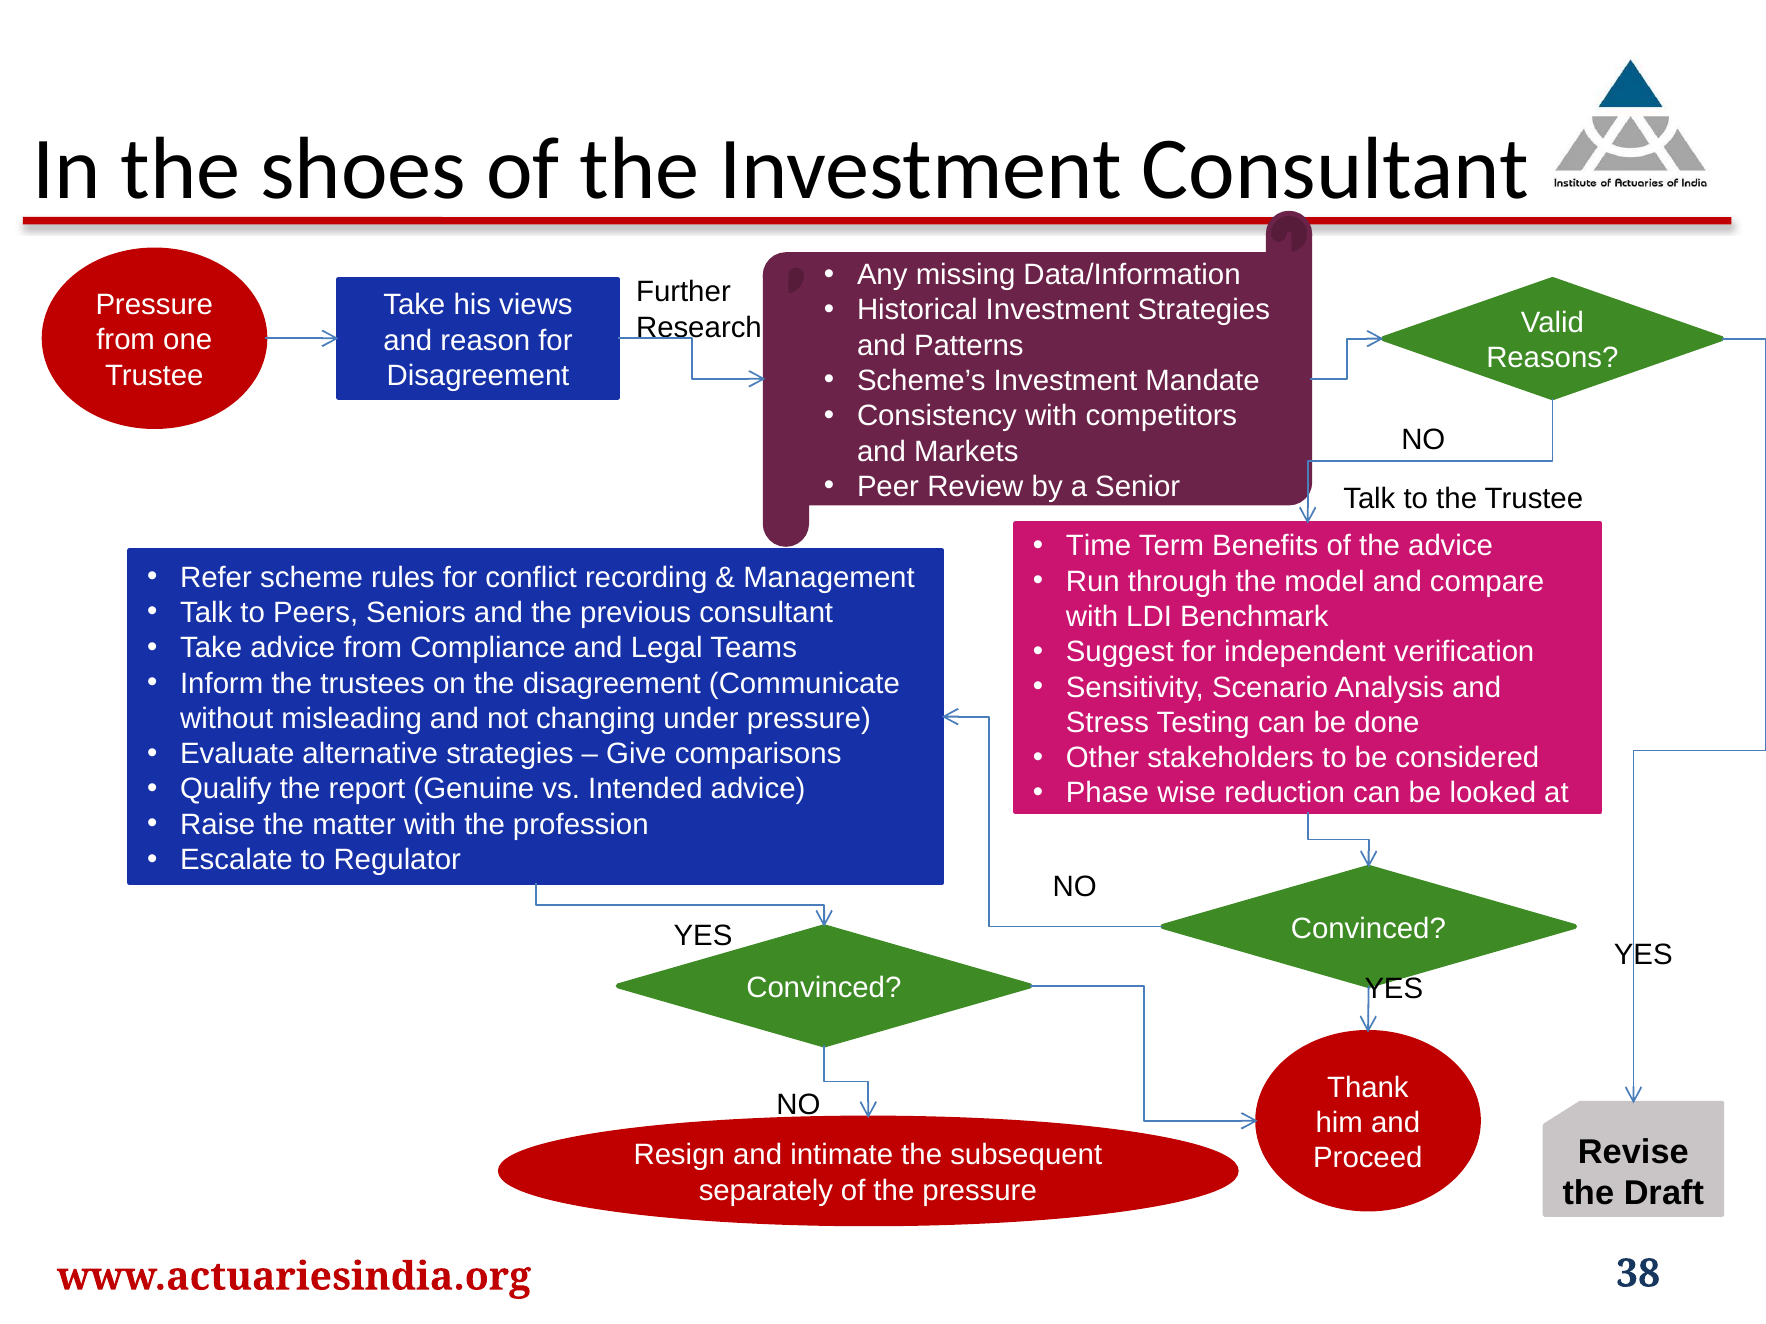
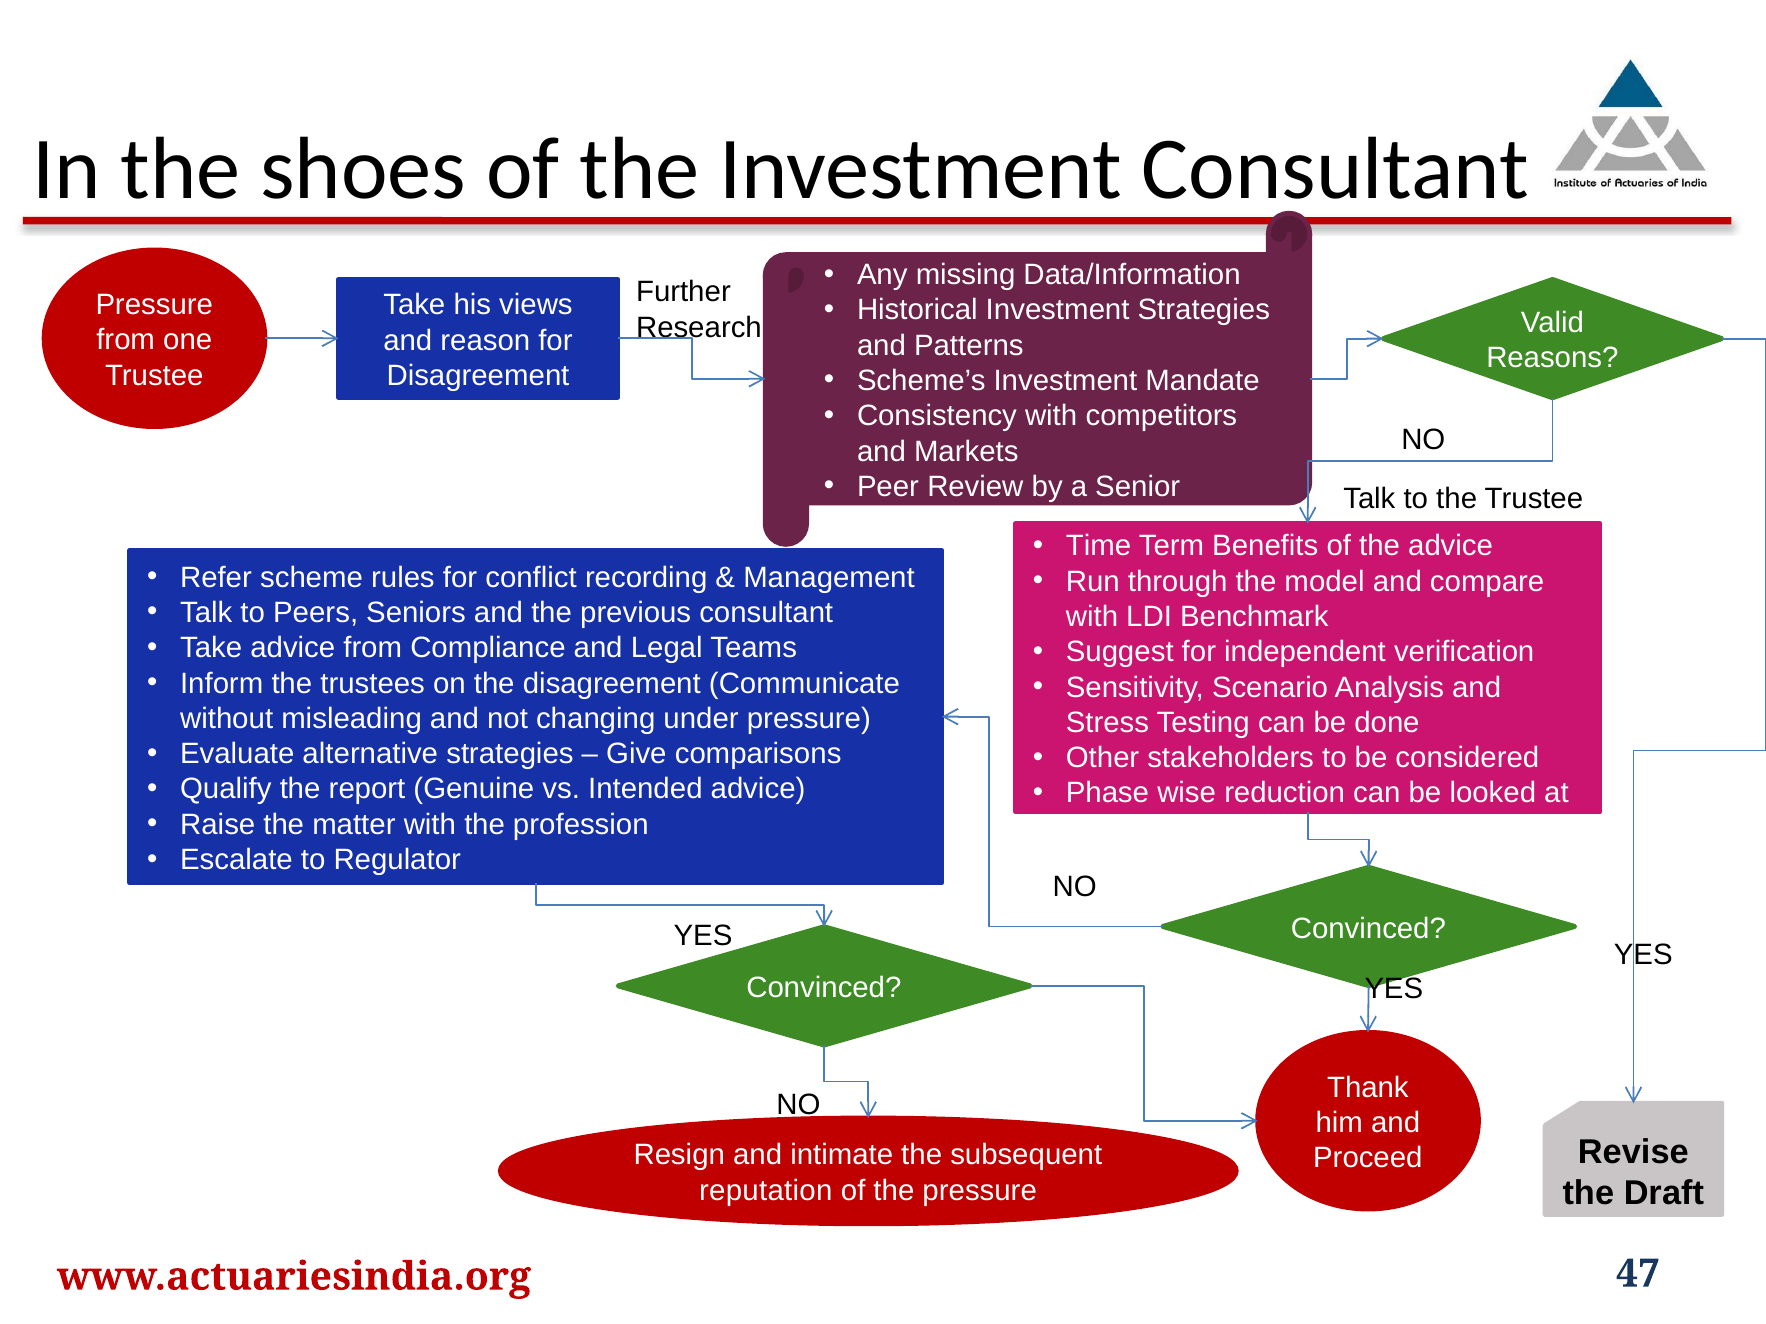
separately: separately -> reputation (766, 1191)
38: 38 -> 47 (1638, 1274)
